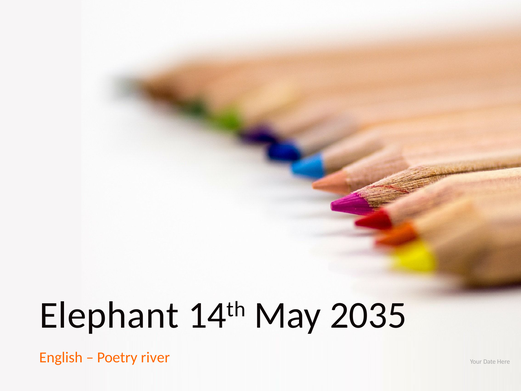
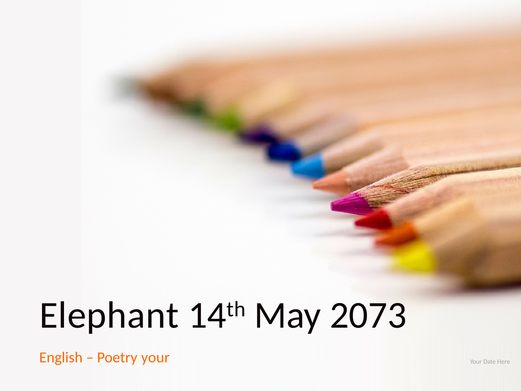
2035: 2035 -> 2073 (368, 315)
Poetry river: river -> your (155, 357)
